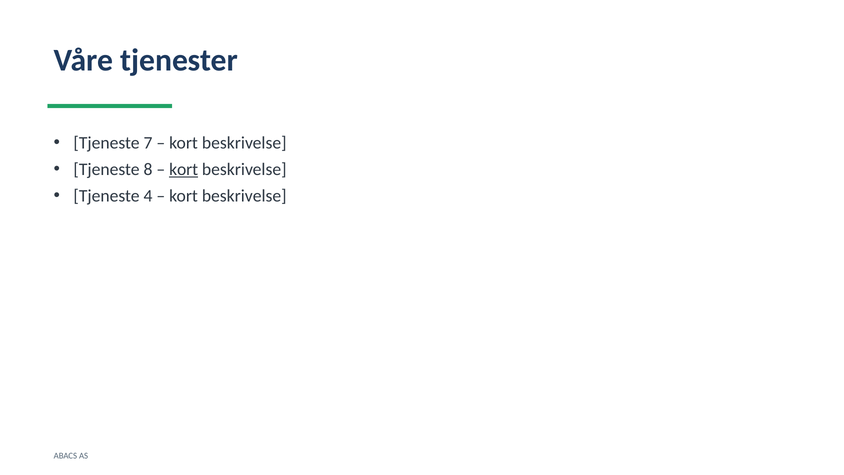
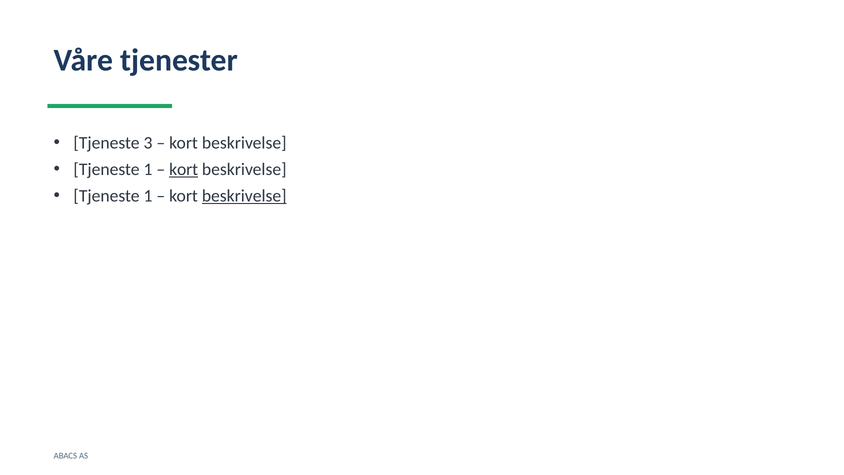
7: 7 -> 3 (148, 143)
8: 8 -> 1 (148, 169)
4: 4 -> 1 (148, 196)
beskrivelse underline: none -> present (244, 196)
